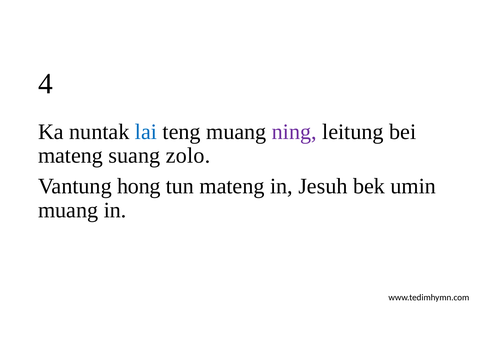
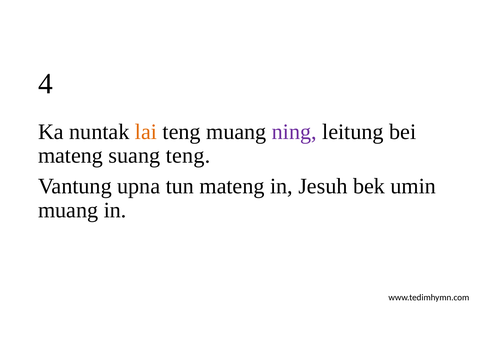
lai colour: blue -> orange (146, 132)
suang zolo: zolo -> teng (188, 156)
hong: hong -> upna (139, 186)
